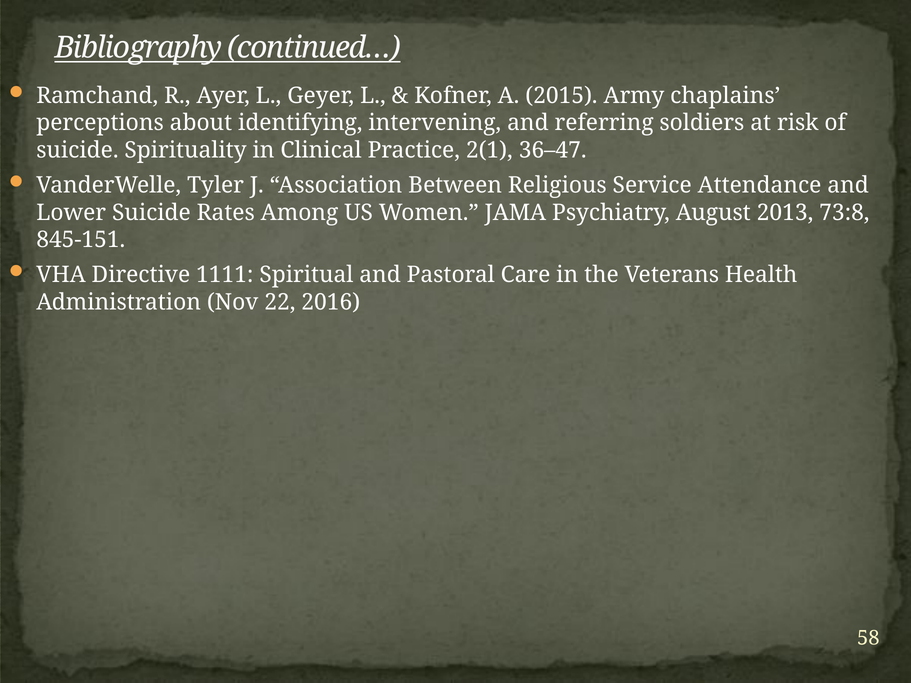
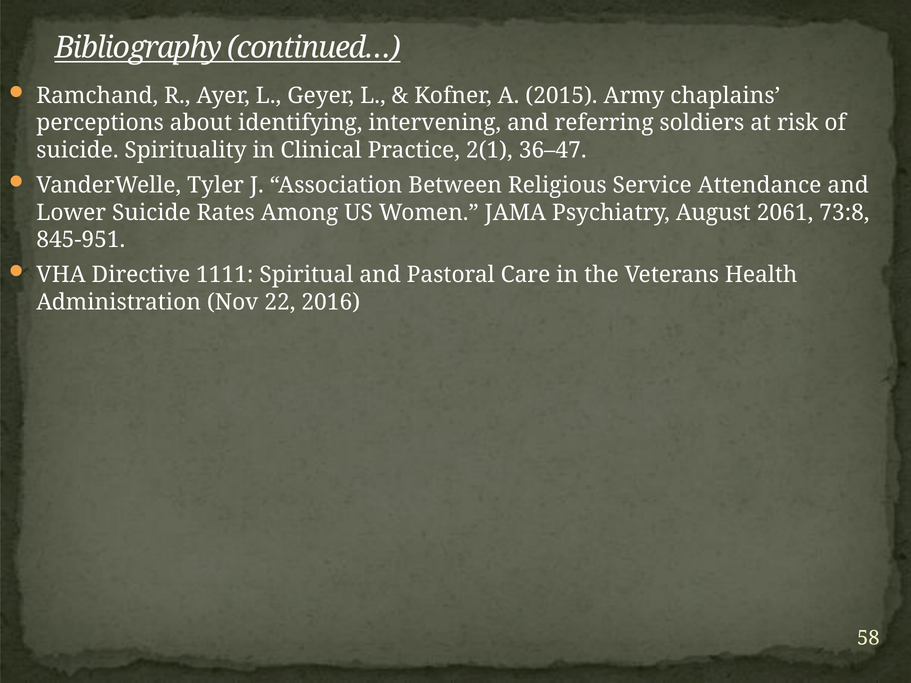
2013: 2013 -> 2061 (785, 213)
845-151: 845-151 -> 845-951 (81, 240)
